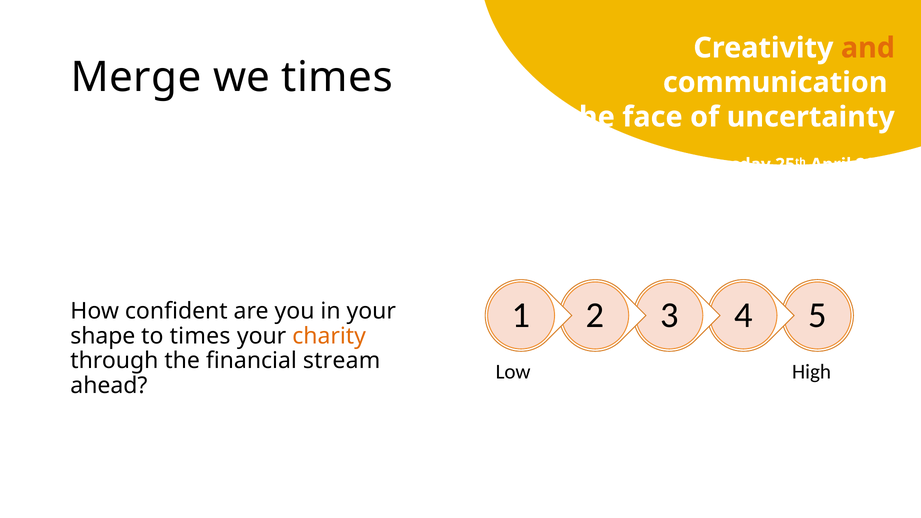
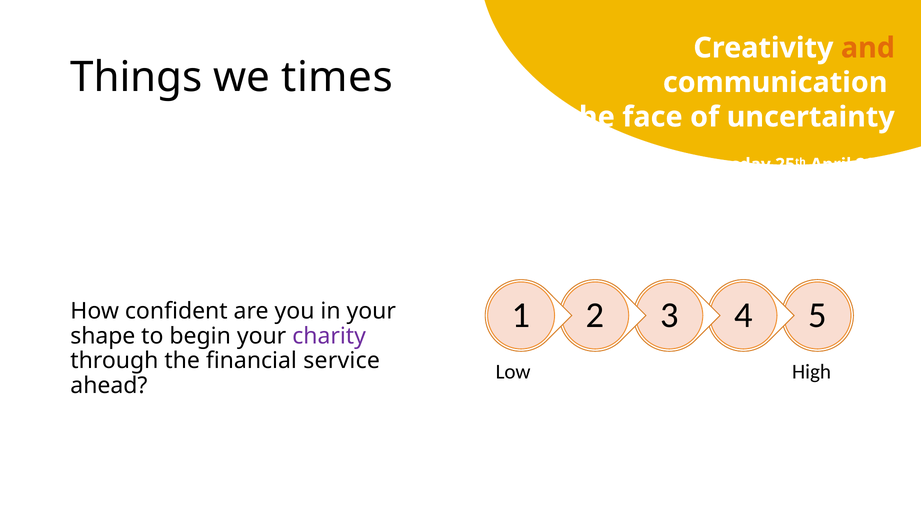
Merge: Merge -> Things (136, 77)
to times: times -> begin (200, 336)
charity colour: orange -> purple (329, 336)
stream: stream -> service (342, 361)
